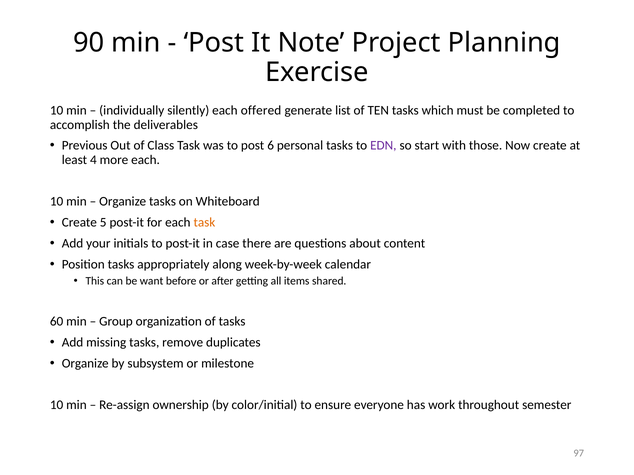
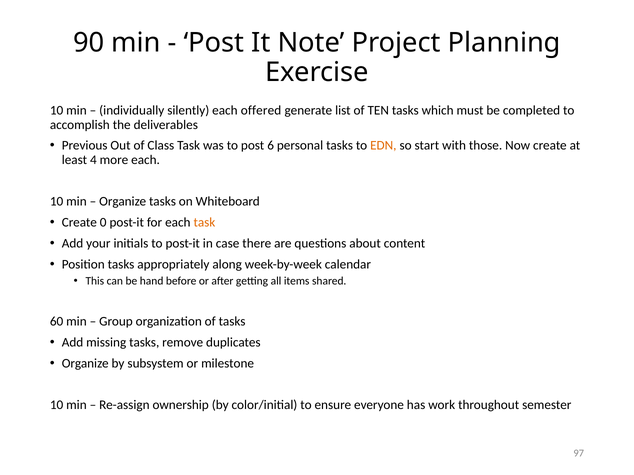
EDN colour: purple -> orange (383, 146)
5: 5 -> 0 (103, 223)
want: want -> hand (152, 281)
